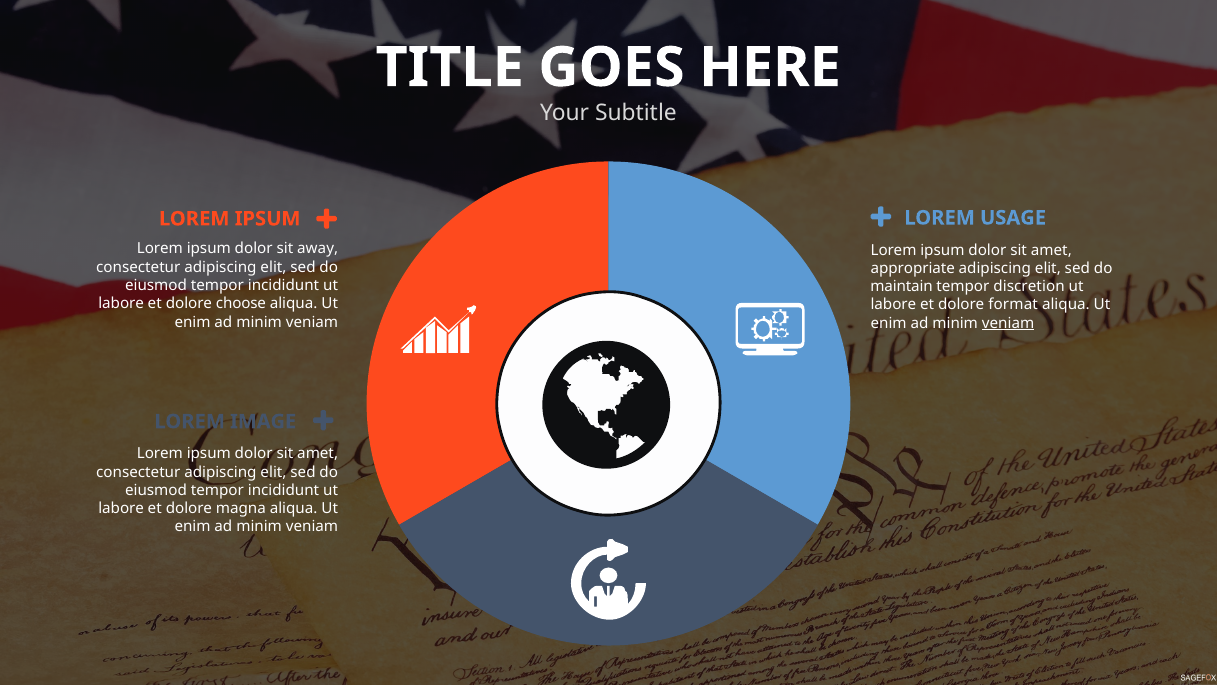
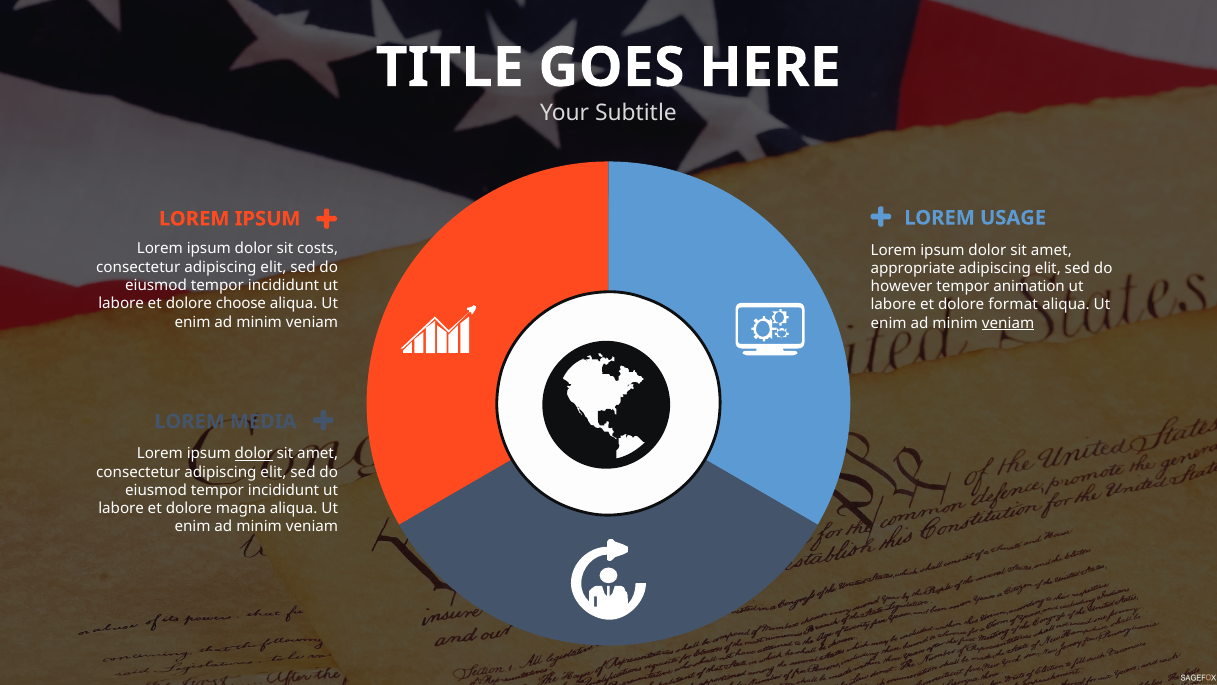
away: away -> costs (318, 249)
maintain: maintain -> however (902, 286)
discretion: discretion -> animation (1029, 286)
IMAGE: IMAGE -> MEDIA (263, 421)
dolor underline: none -> present (254, 453)
